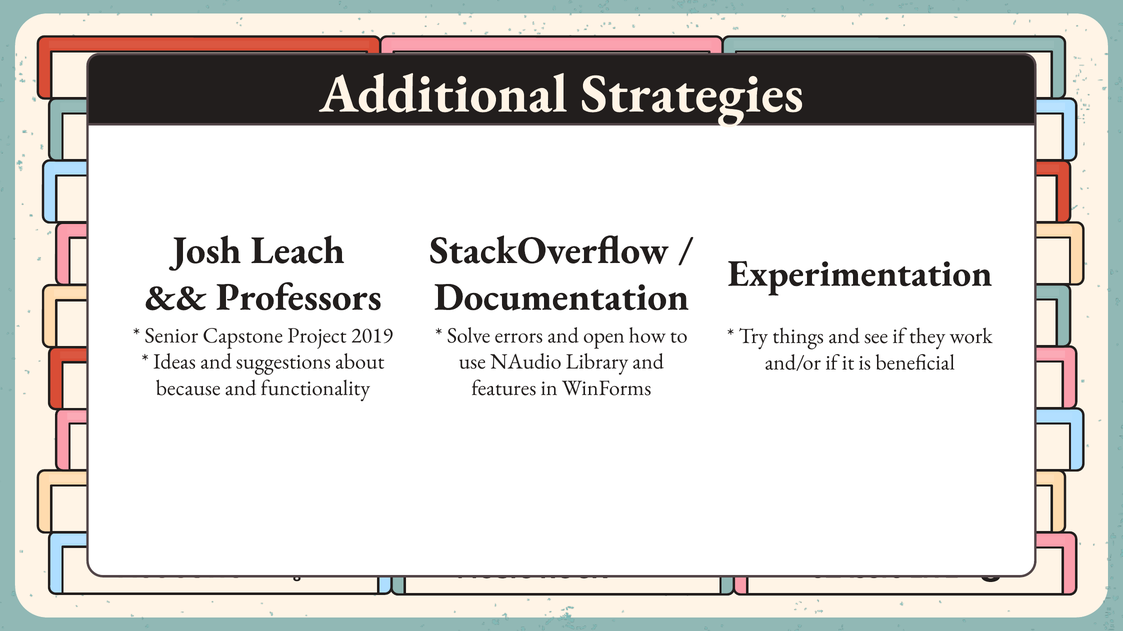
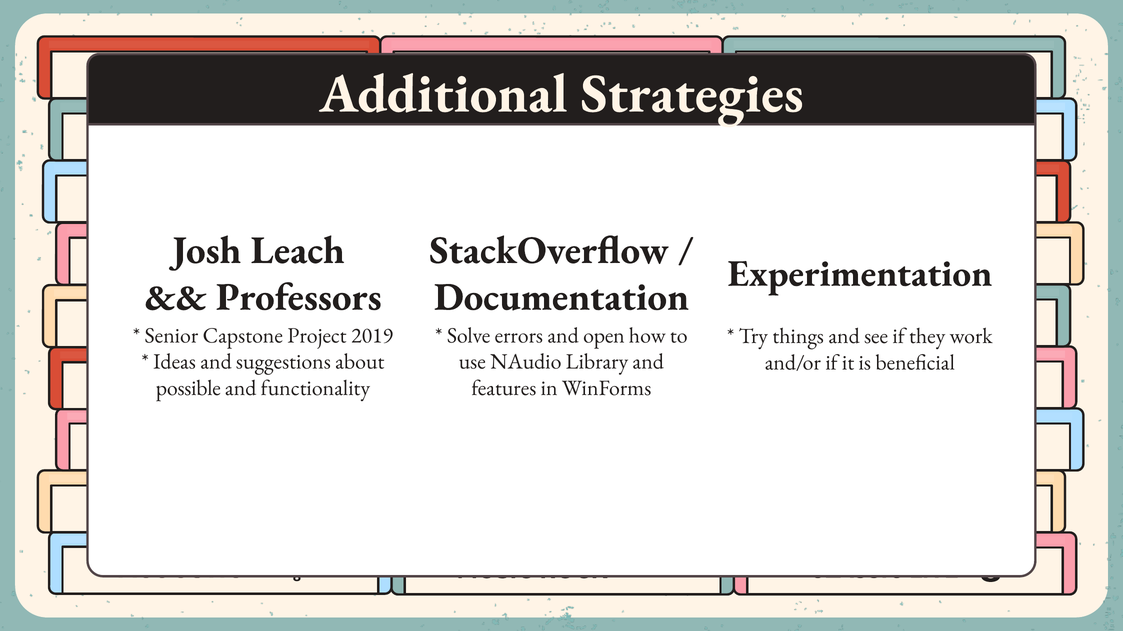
because: because -> possible (188, 388)
